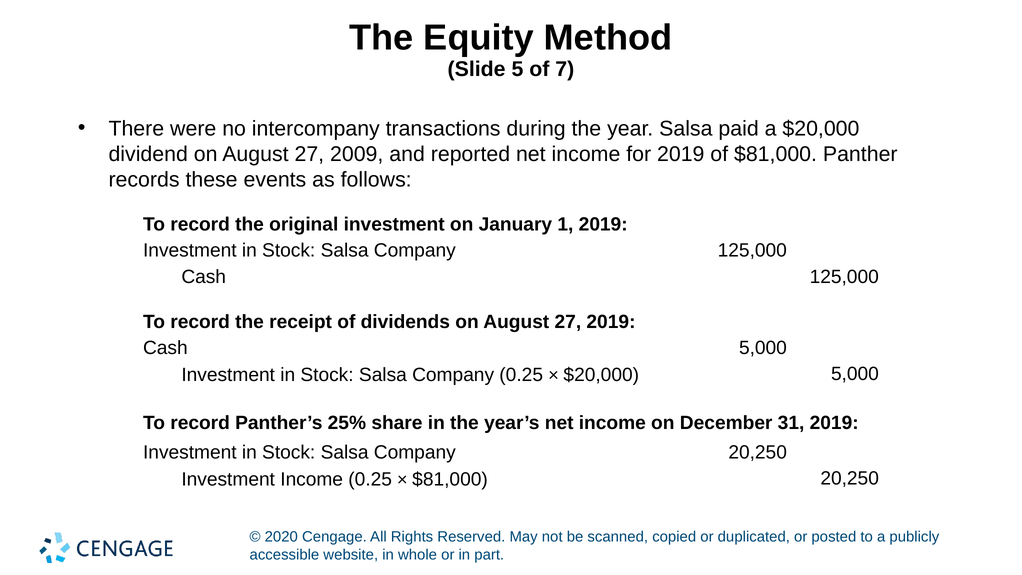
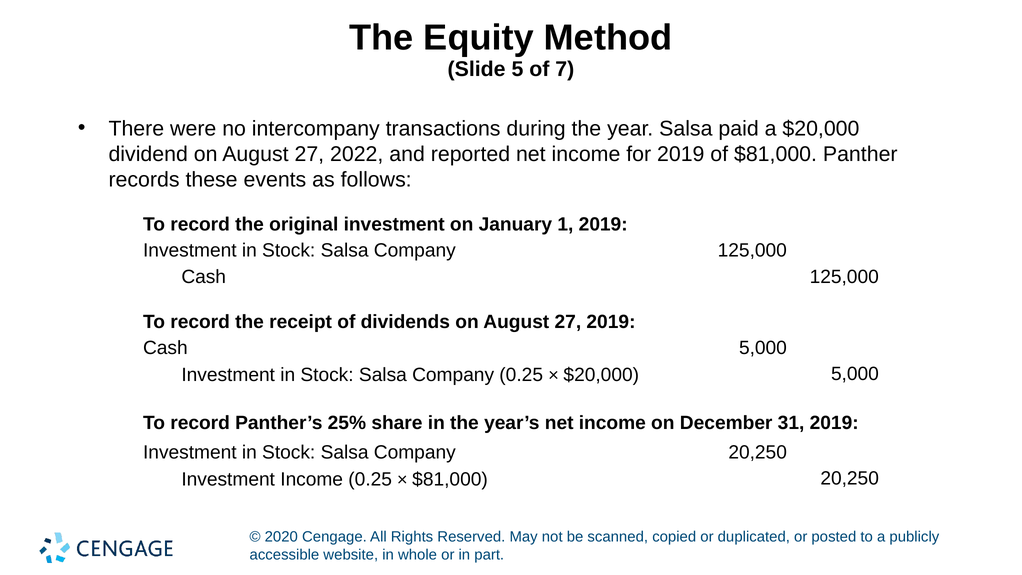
2009: 2009 -> 2022 (357, 154)
